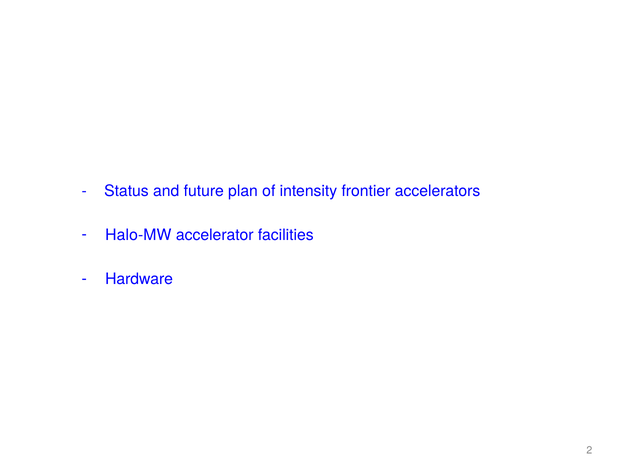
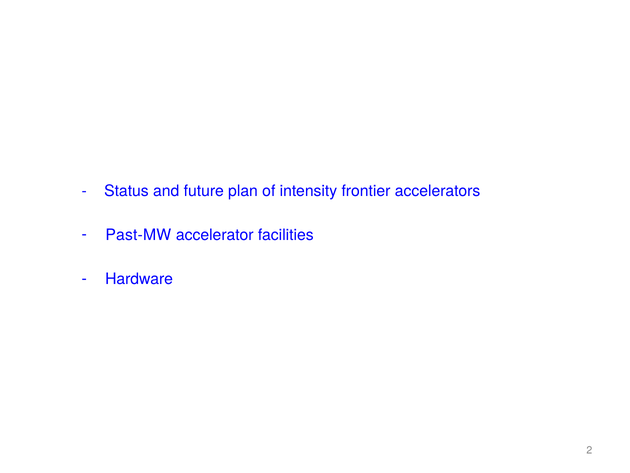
Halo-MW: Halo-MW -> Past-MW (138, 235)
